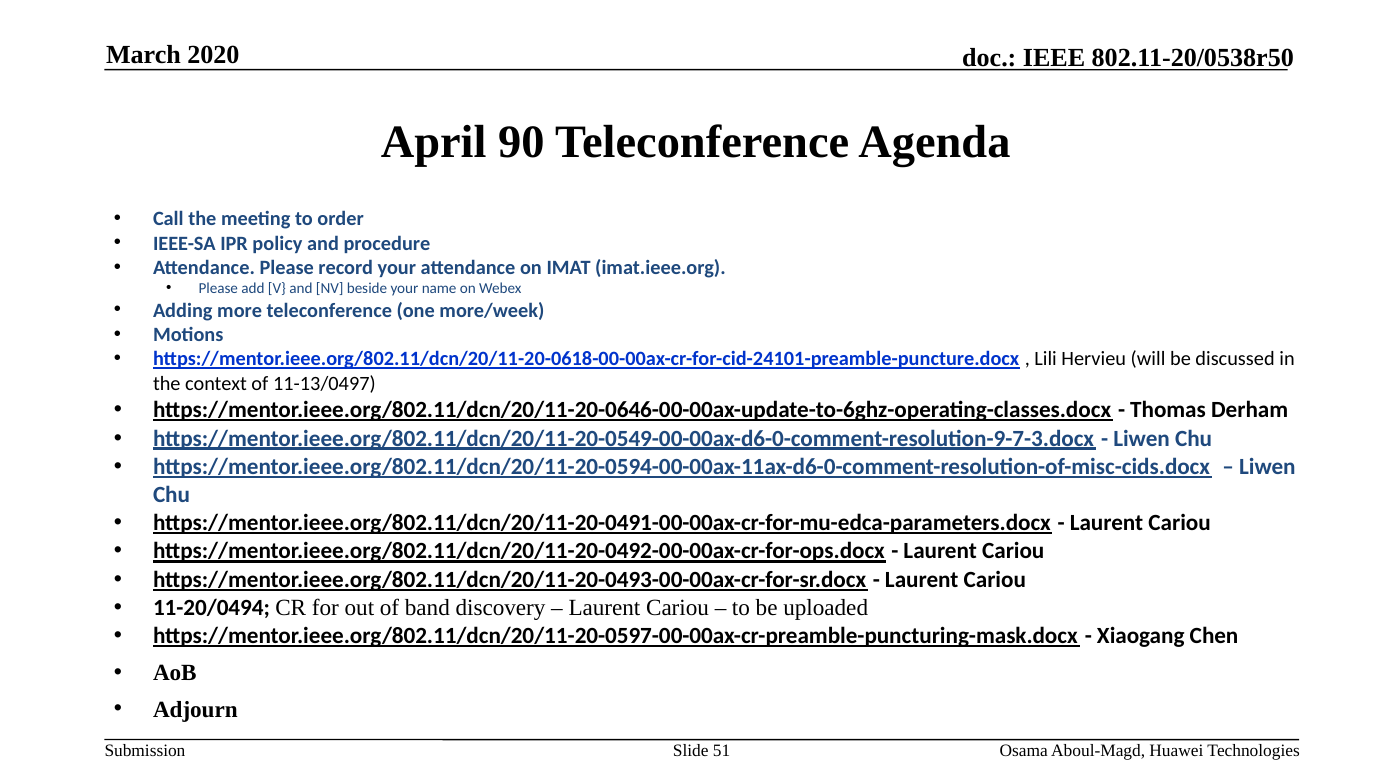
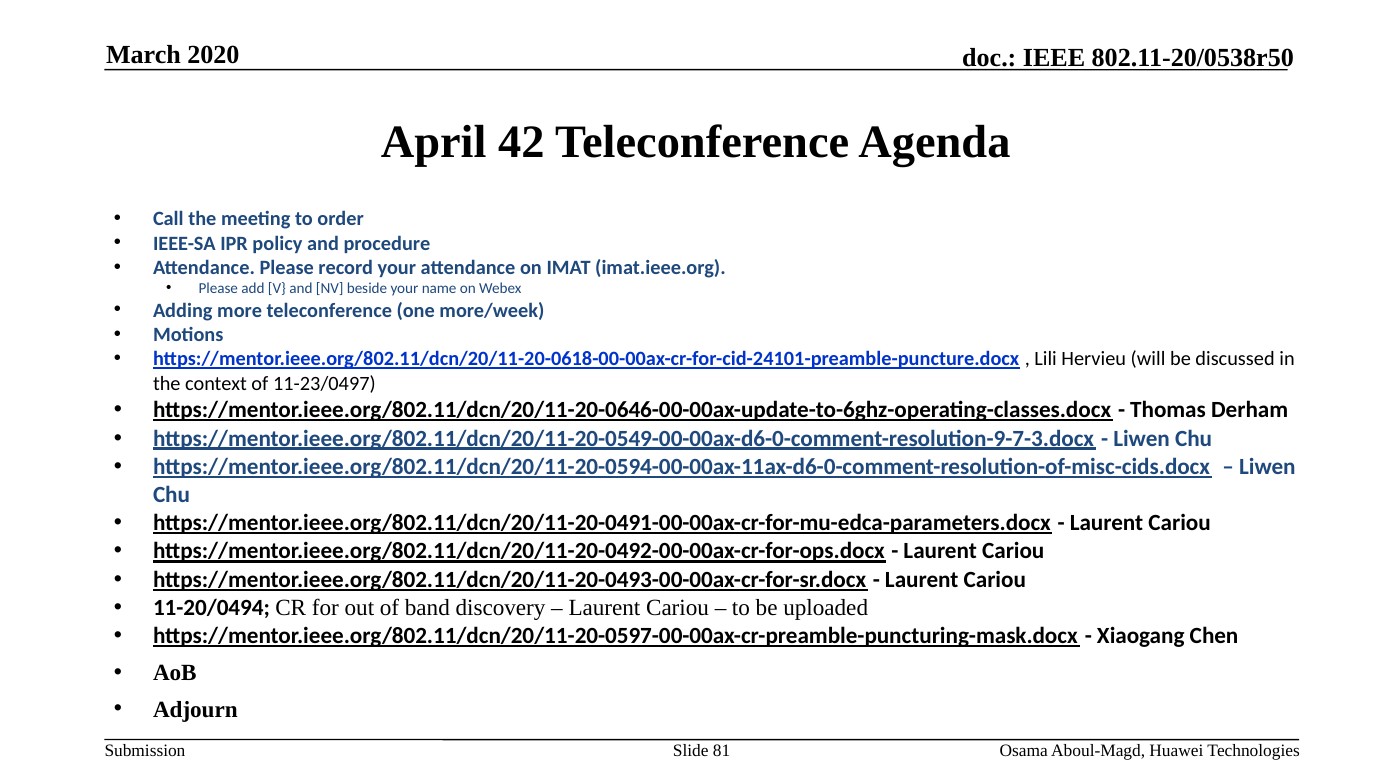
90: 90 -> 42 (521, 142)
11-13/0497: 11-13/0497 -> 11-23/0497 (324, 384)
51: 51 -> 81 (722, 751)
